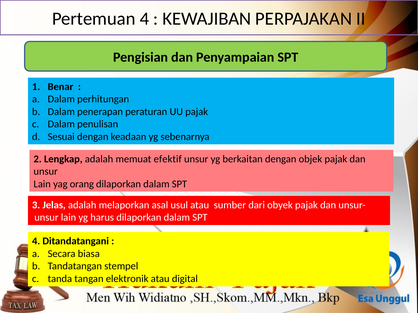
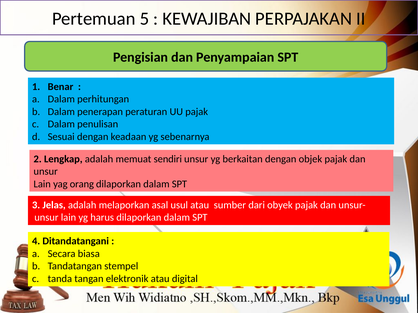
Pertemuan 4: 4 -> 5 (144, 19)
efektif: efektif -> sendiri (168, 159)
